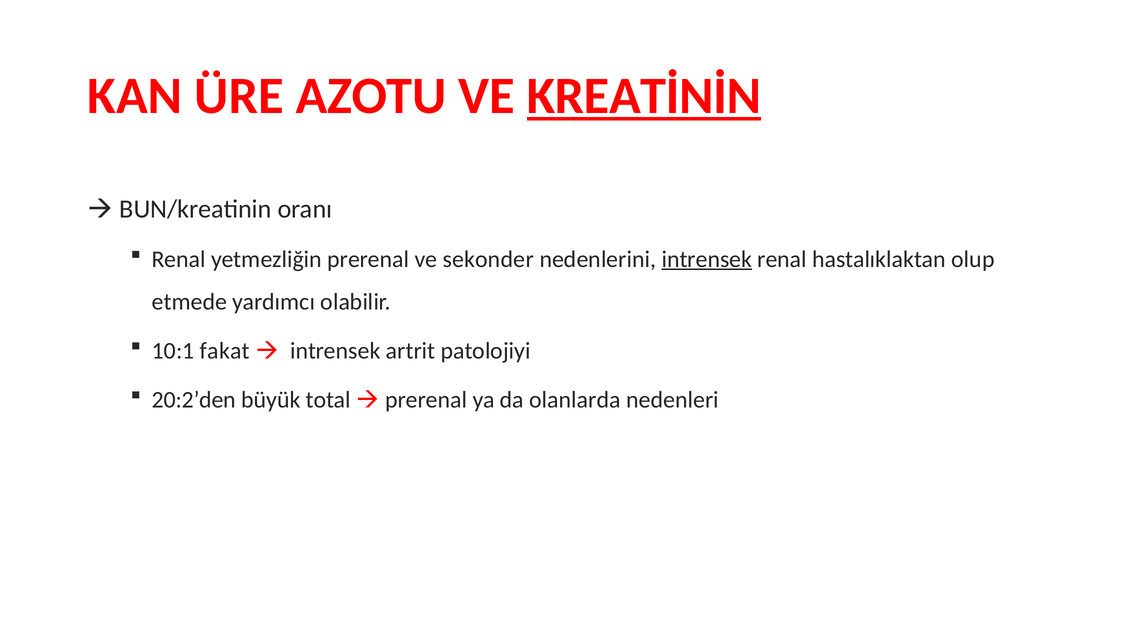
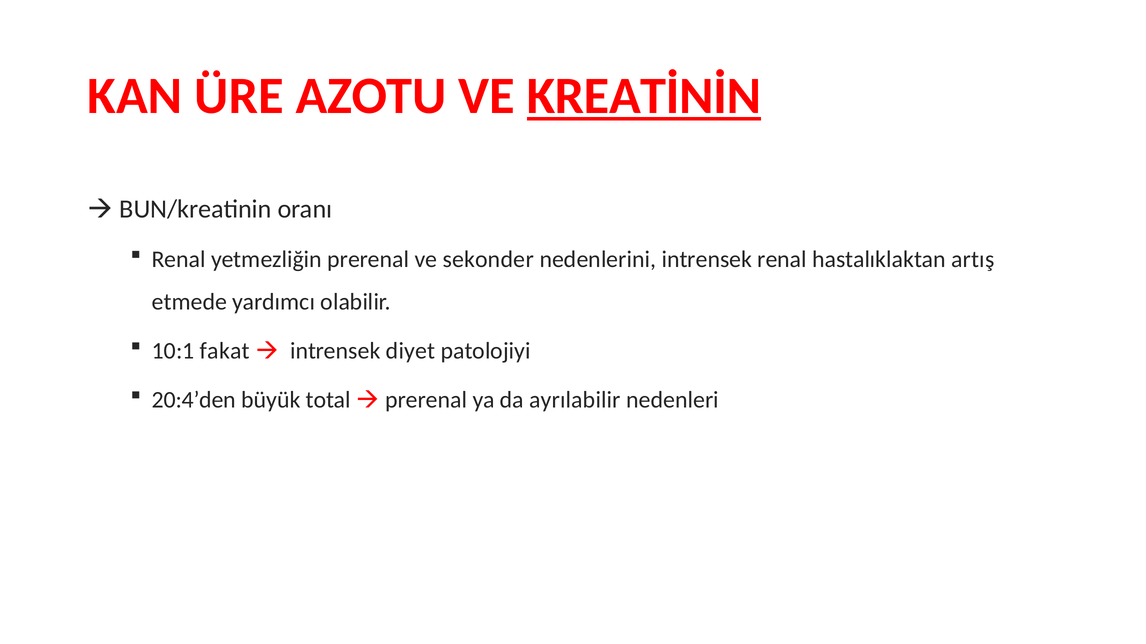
intrensek underline: present -> none (707, 259)
olup: olup -> artış (973, 259)
artrit: artrit -> diyet (411, 351)
20:2’den: 20:2’den -> 20:4’den (194, 400)
olanlarda: olanlarda -> ayrılabilir (575, 400)
